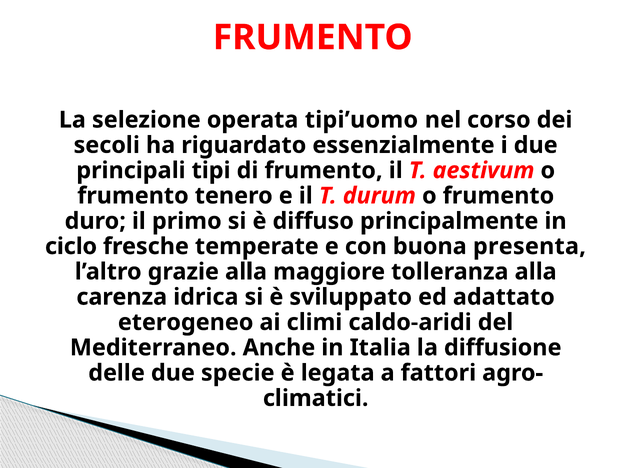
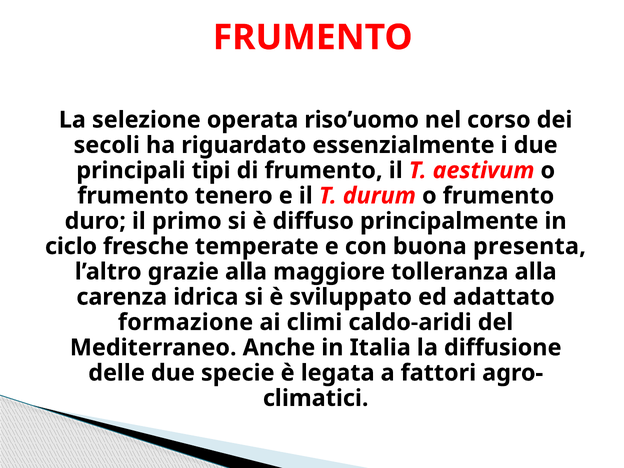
tipi’uomo: tipi’uomo -> riso’uomo (362, 120)
eterogeneo: eterogeneo -> formazione (186, 322)
